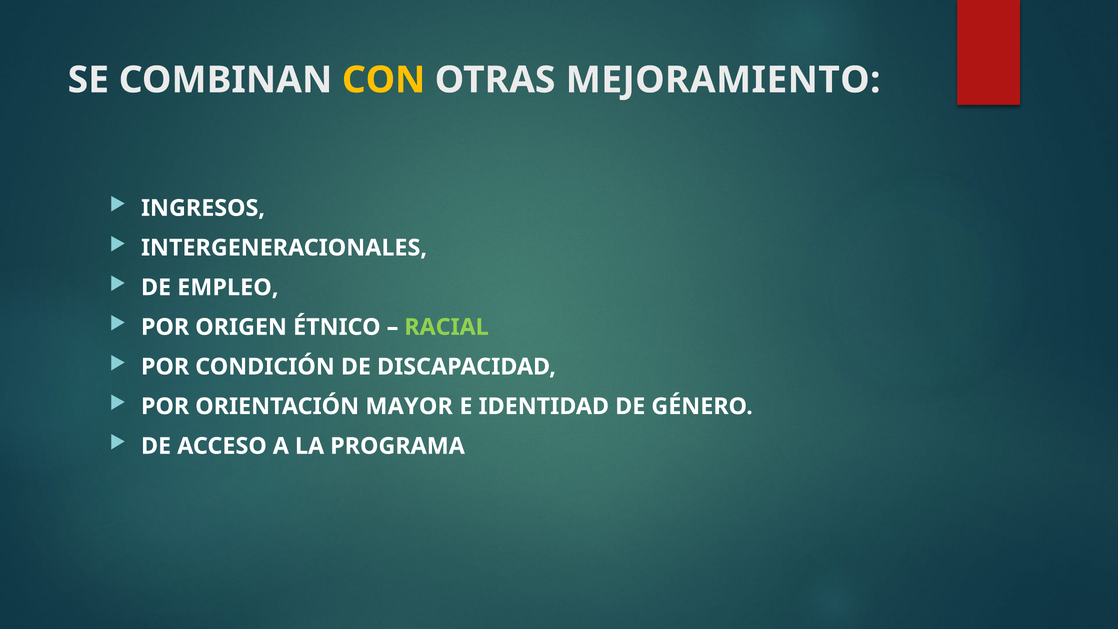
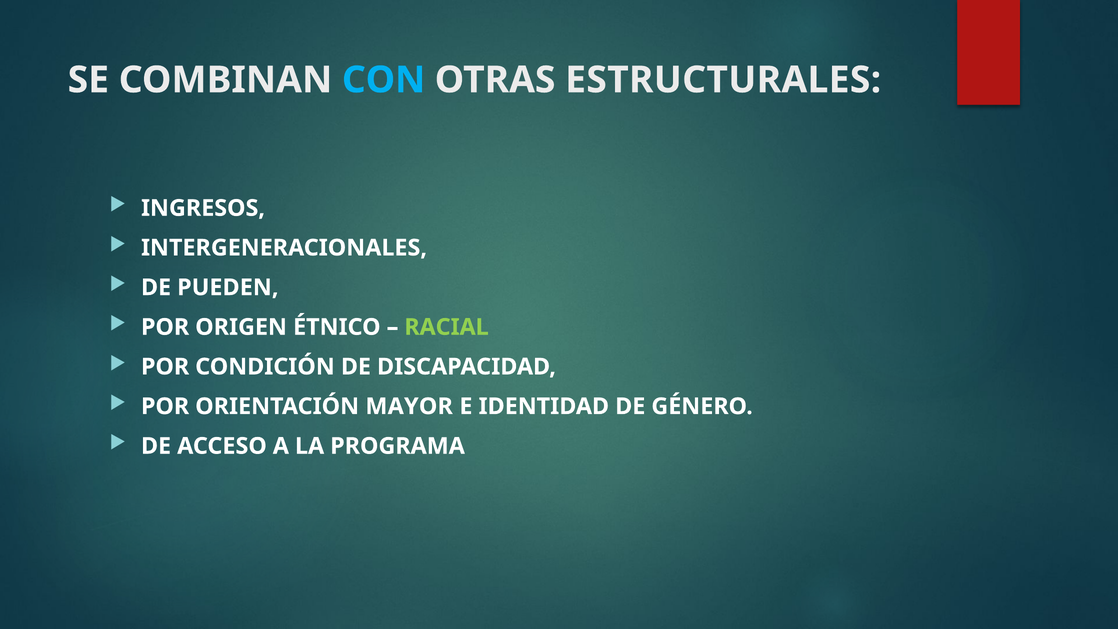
CON colour: yellow -> light blue (384, 80)
MEJORAMIENTO: MEJORAMIENTO -> ESTRUCTURALES (723, 80)
EMPLEO: EMPLEO -> PUEDEN (228, 287)
